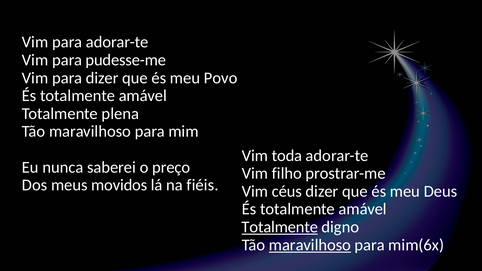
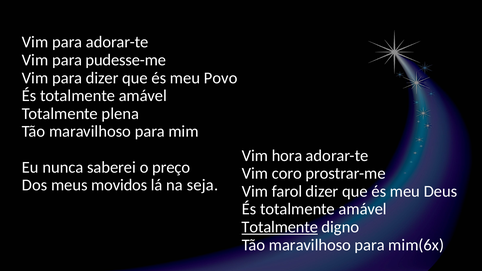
toda: toda -> hora (287, 156)
filho: filho -> coro (287, 174)
fiéis: fiéis -> seja (203, 185)
céus: céus -> farol (287, 191)
maravilhoso underline: present -> none (310, 245)
